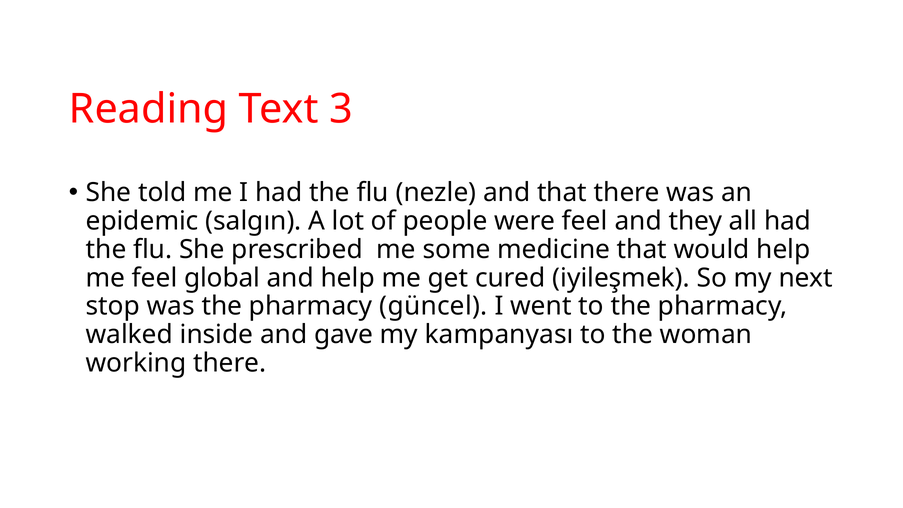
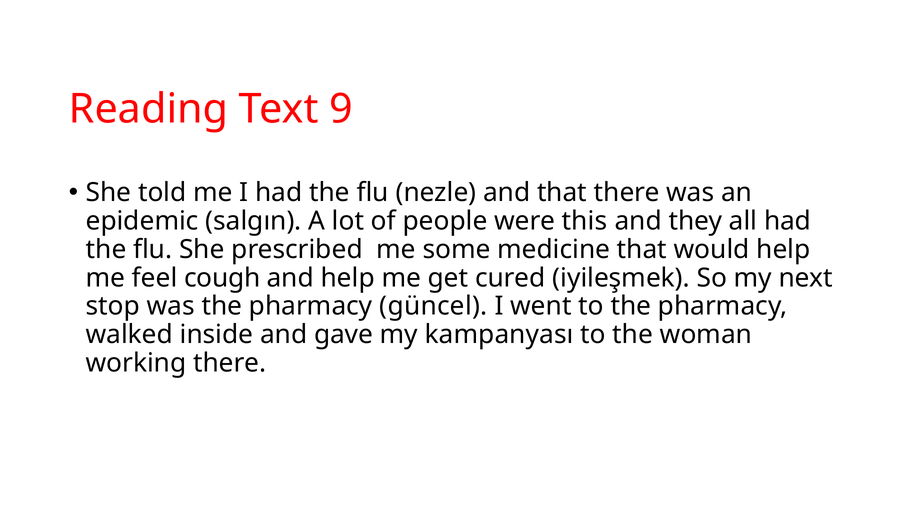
3: 3 -> 9 (341, 109)
were feel: feel -> this (585, 221)
global: global -> cough (222, 278)
